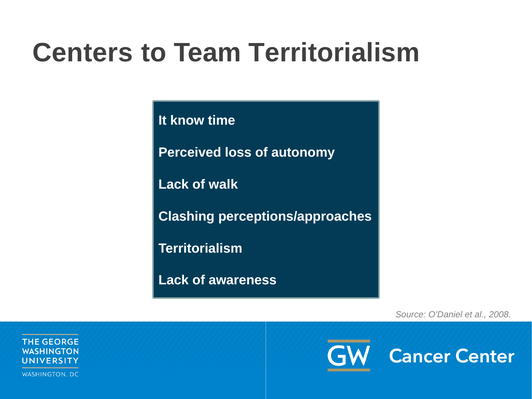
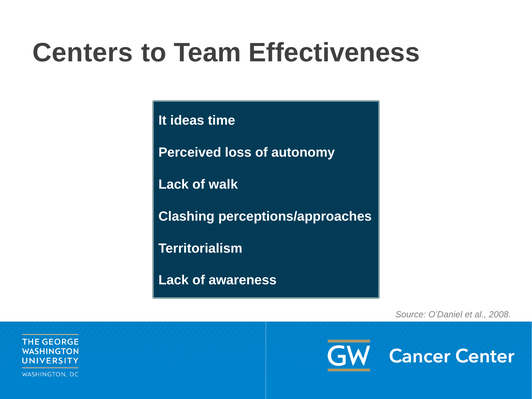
Team Territorialism: Territorialism -> Effectiveness (334, 53)
know: know -> ideas (187, 121)
